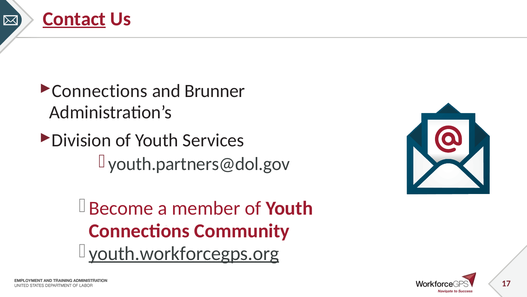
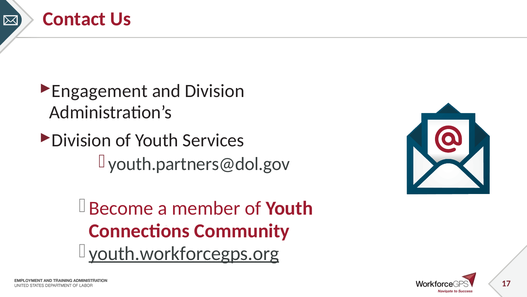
Contact underline: present -> none (74, 19)
Connections: Connections -> Engagement (100, 91)
and Brunner: Brunner -> Division (215, 91)
